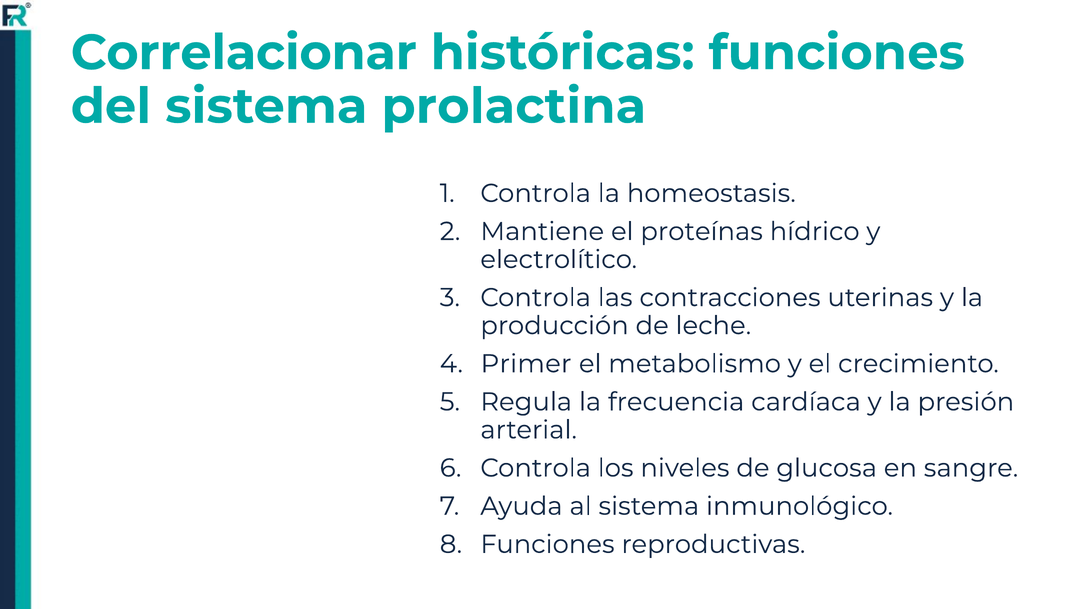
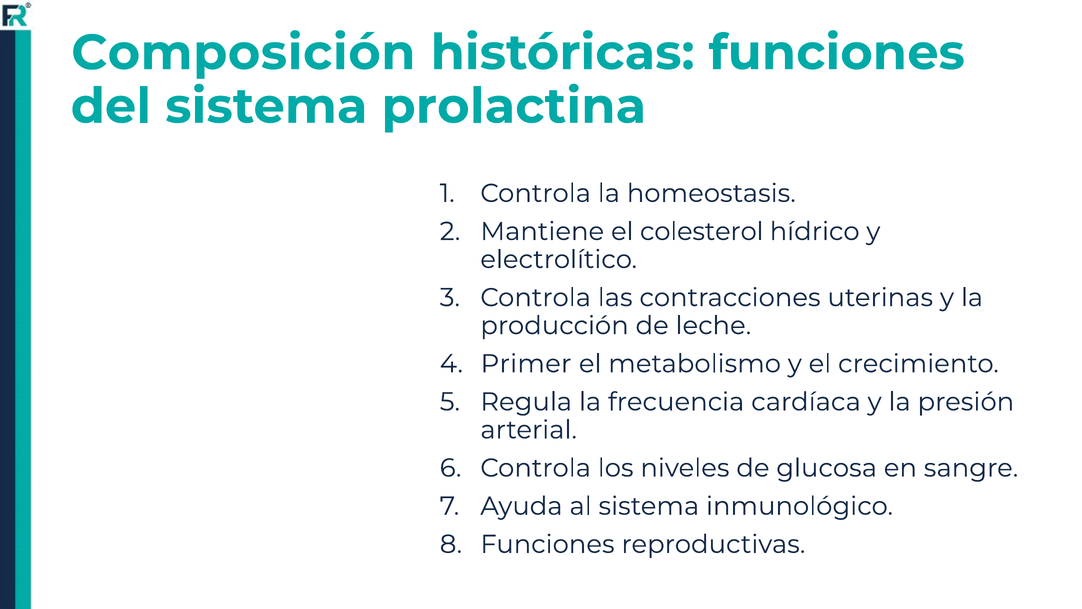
Correlacionar: Correlacionar -> Composición (243, 53)
proteínas: proteínas -> colesterol (702, 231)
